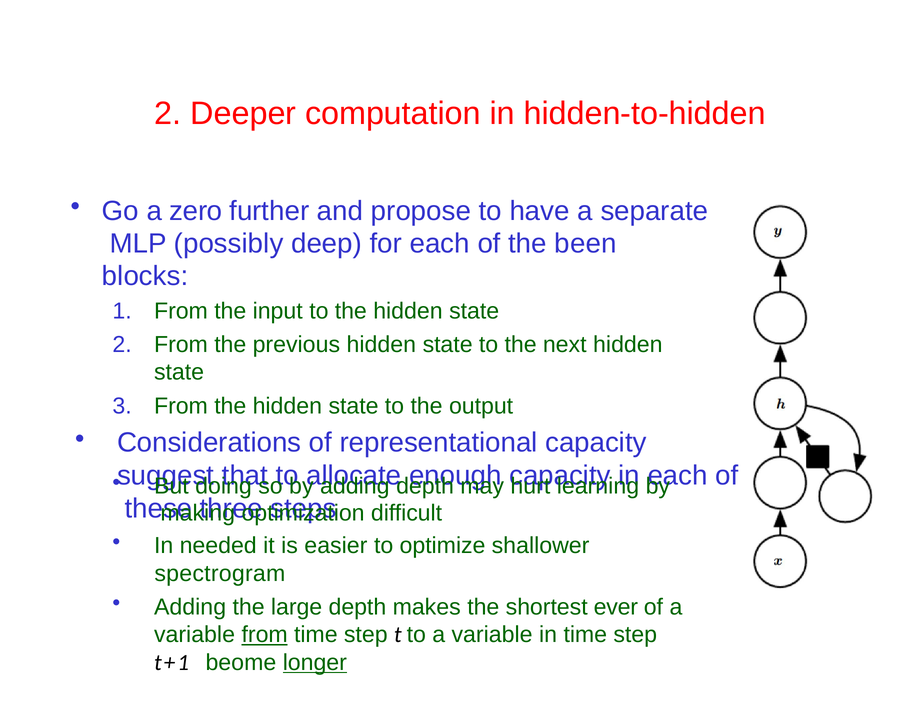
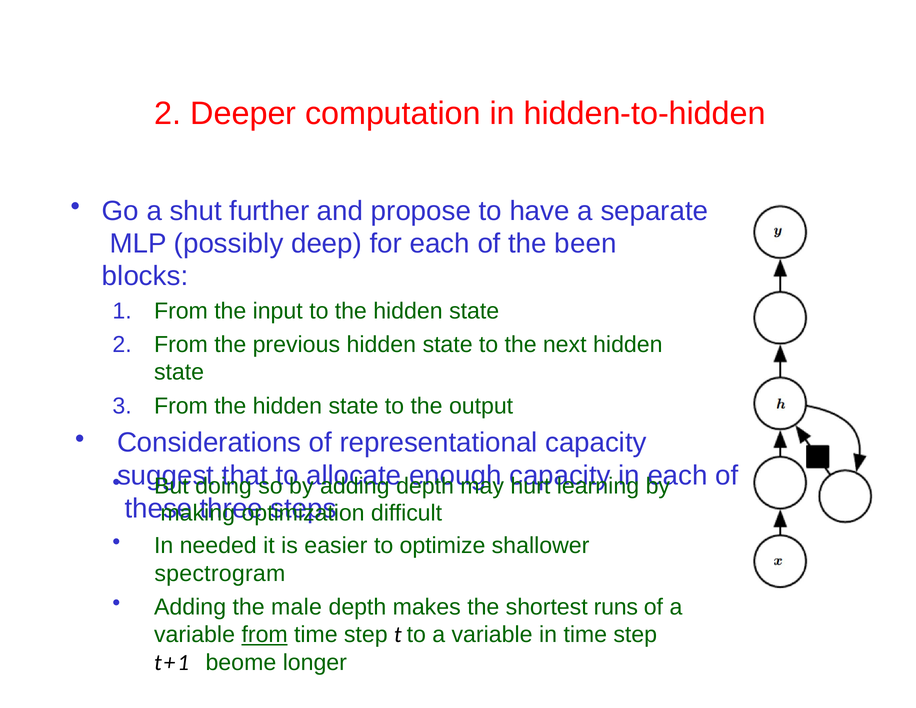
zero: zero -> shut (196, 211)
large: large -> male (296, 607)
ever: ever -> runs (616, 607)
longer underline: present -> none (315, 662)
